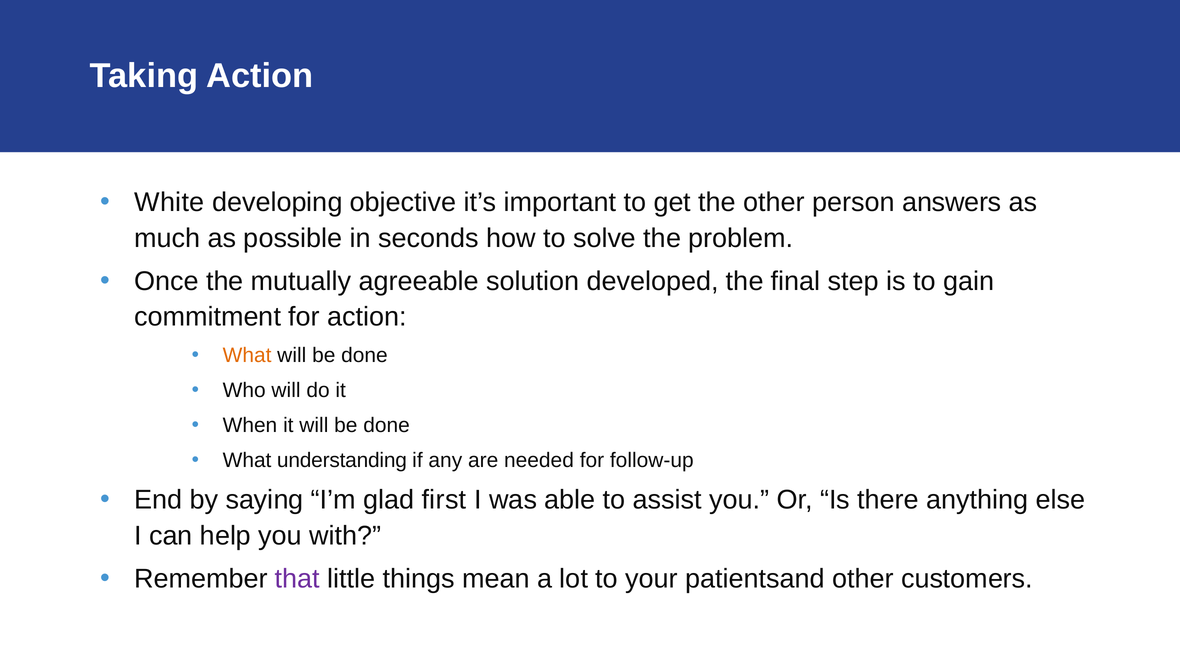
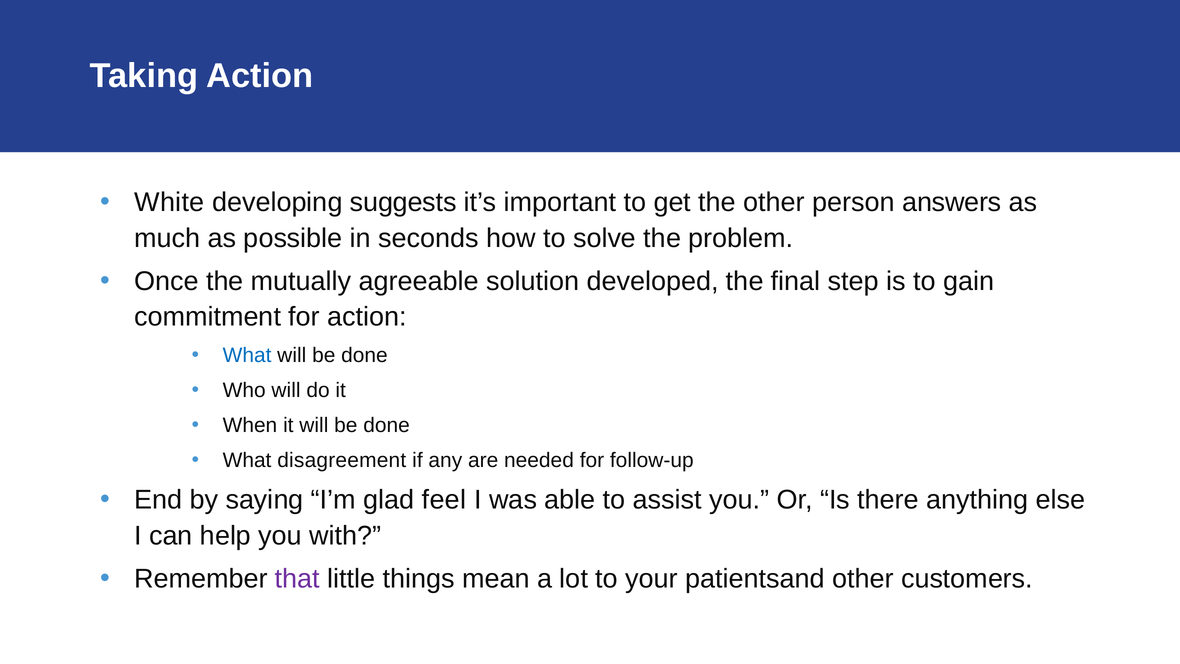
objective: objective -> suggests (403, 202)
What colour: orange -> blue (247, 355)
understanding: understanding -> disagreement (342, 460)
first: first -> feel (444, 500)
